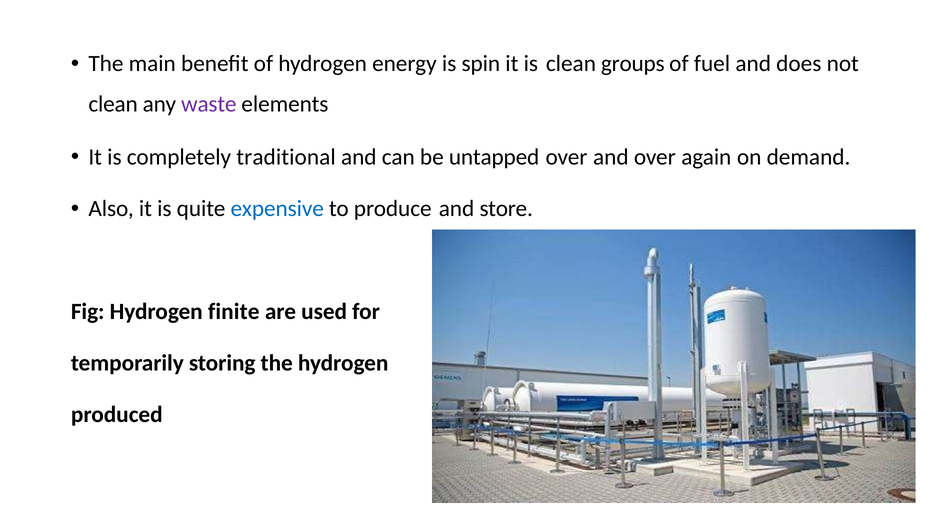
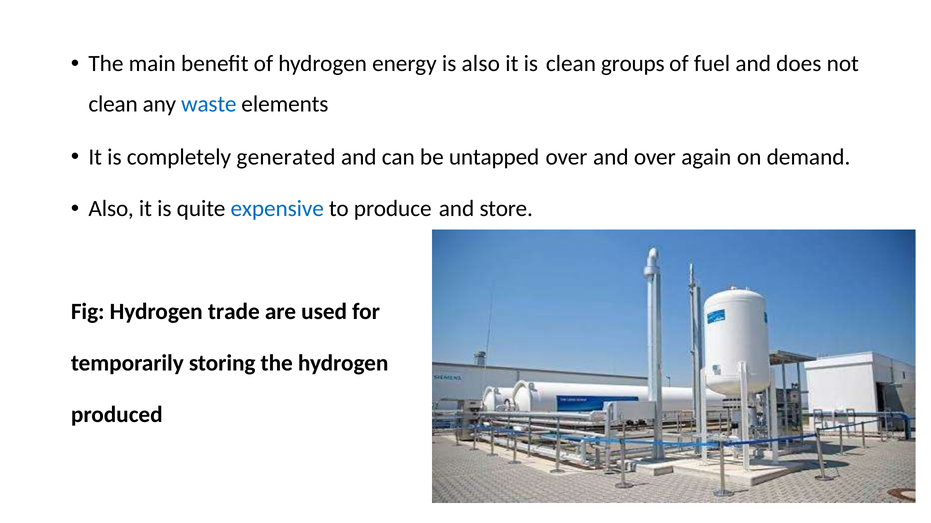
is spin: spin -> also (481, 64)
waste colour: purple -> blue (209, 104)
traditional: traditional -> generated (286, 157)
finite: finite -> trade (234, 312)
